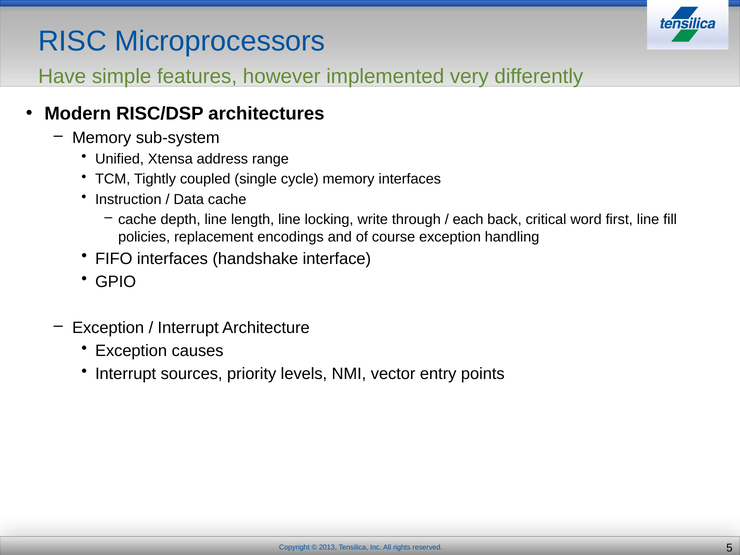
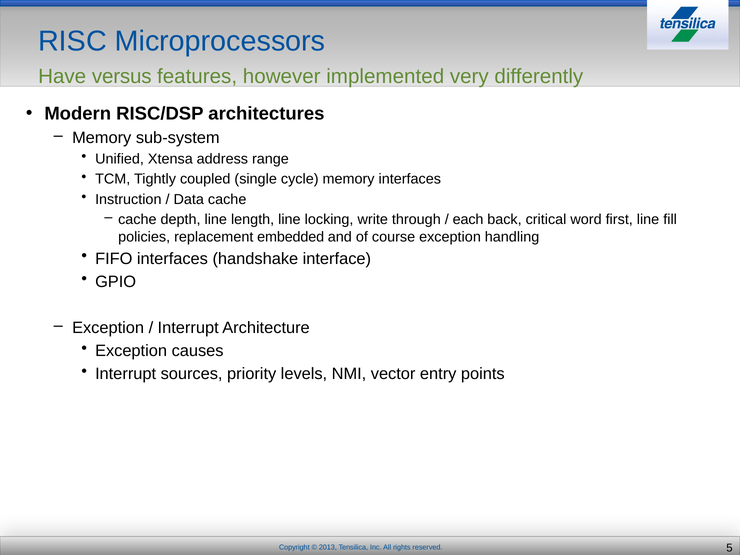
simple: simple -> versus (122, 76)
encodings: encodings -> embedded (291, 237)
